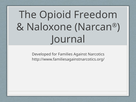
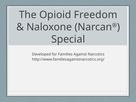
Journal: Journal -> Special (68, 39)
